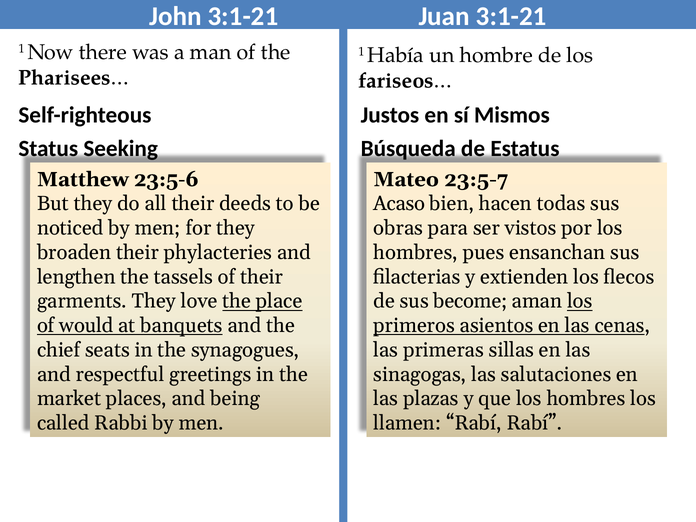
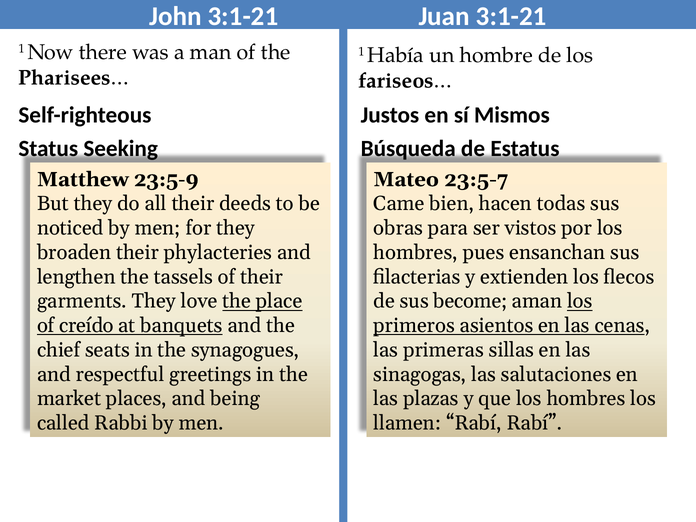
23:5-6: 23:5-6 -> 23:5-9 (166, 179)
Acaso: Acaso -> Came (399, 204)
would: would -> creído (87, 326)
